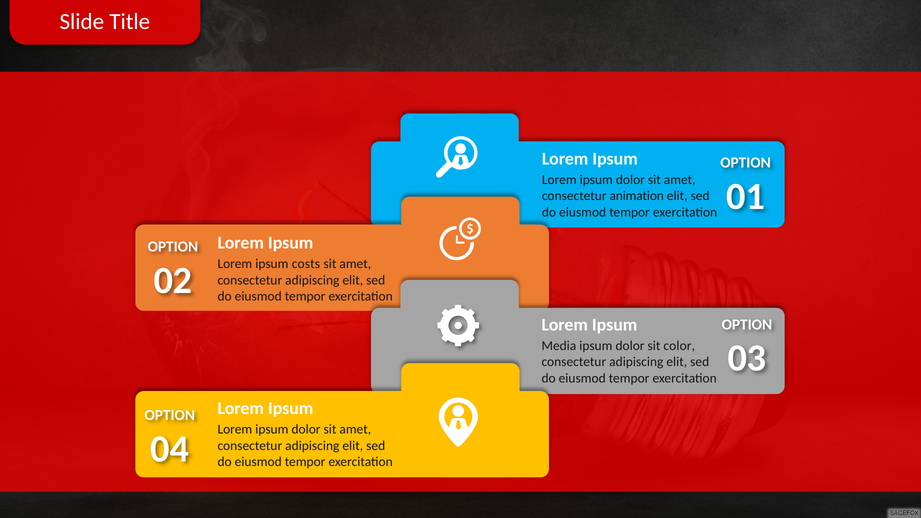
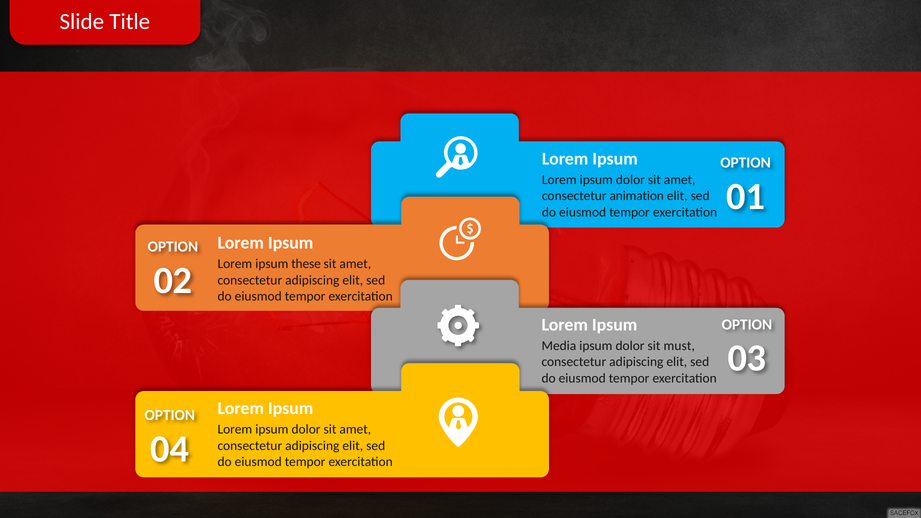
costs: costs -> these (306, 264)
color: color -> must (679, 346)
